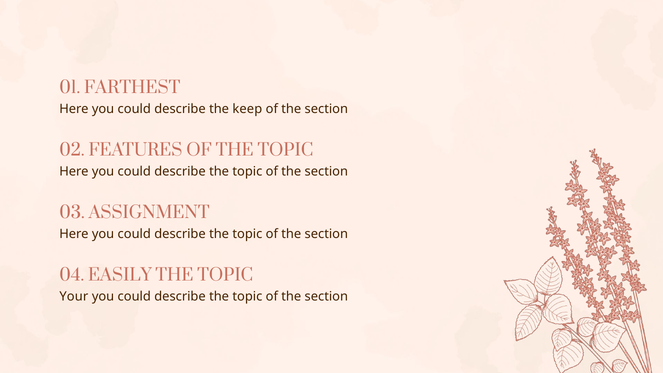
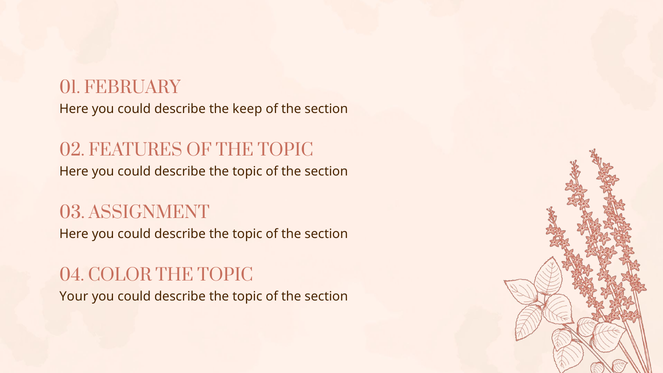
FARTHEST: FARTHEST -> FEBRUARY (132, 88)
EASILY: EASILY -> COLOR (120, 275)
